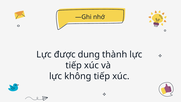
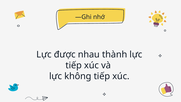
dung: dung -> nhau (89, 54)
